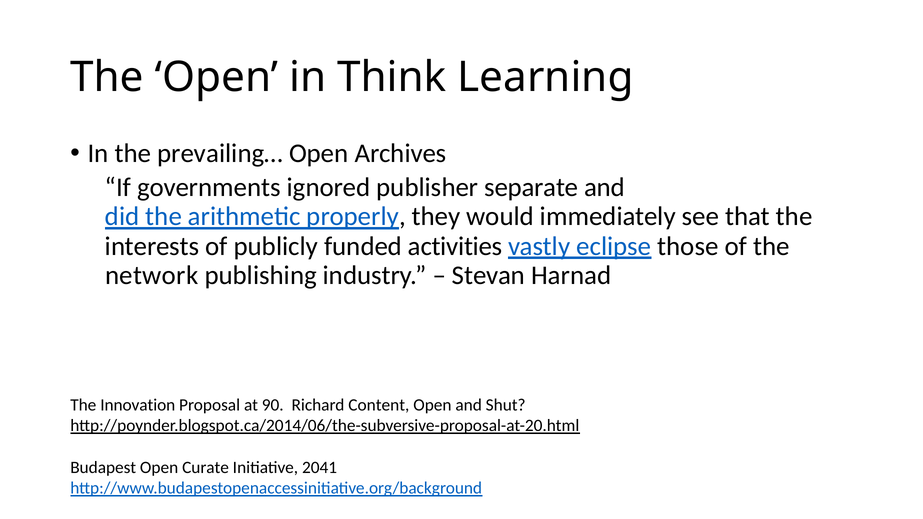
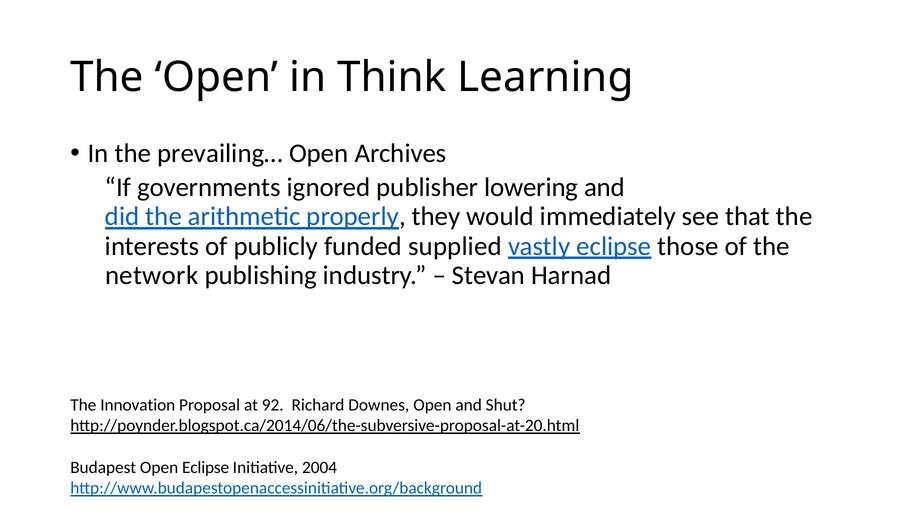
separate: separate -> lowering (531, 187)
activities: activities -> supplied (455, 246)
90: 90 -> 92 (273, 405)
Content: Content -> Downes (379, 405)
Open Curate: Curate -> Eclipse (206, 468)
2041: 2041 -> 2004 (320, 468)
